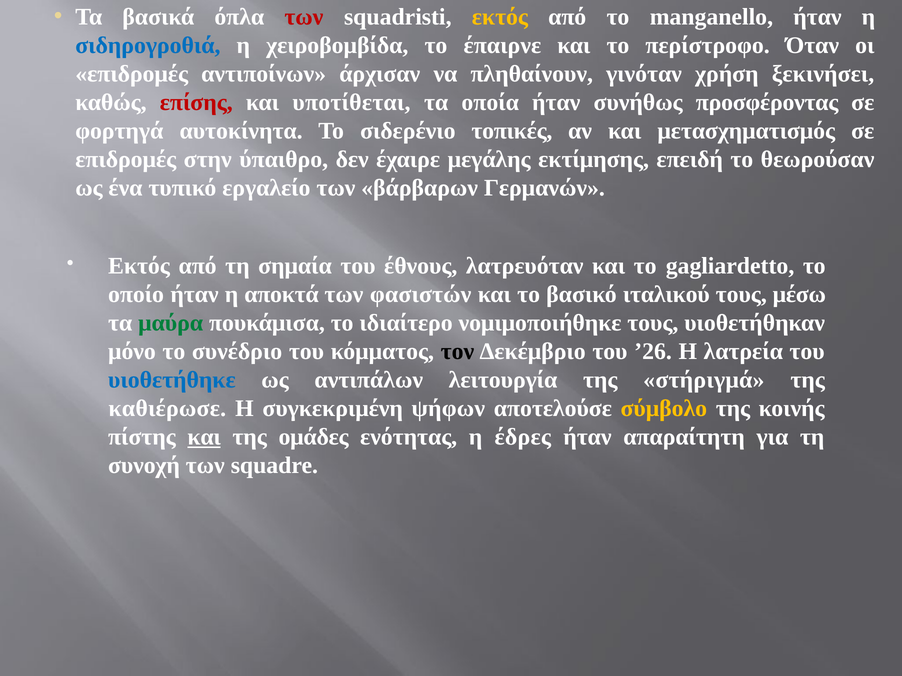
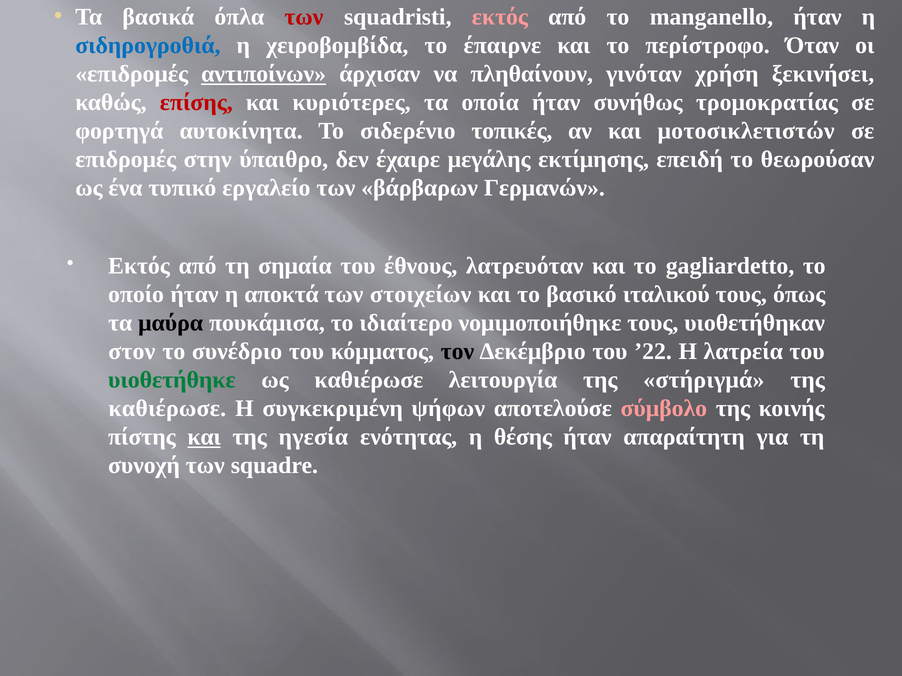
εκτός colour: yellow -> pink (500, 17)
αντιποίνων underline: none -> present (264, 74)
υποτίθεται: υποτίθεται -> κυριότερες (352, 103)
προσφέροντας: προσφέροντας -> τρομοκρατίας (767, 103)
μετασχηματισμός: μετασχηματισμός -> μοτοσικλετιστών (746, 131)
φασιστών: φασιστών -> στοιχείων (421, 295)
μέσω: μέσω -> όπως (799, 295)
μαύρα colour: green -> black (171, 323)
μόνο: μόνο -> στον (132, 352)
’26: ’26 -> ’22 (653, 352)
υιοθετήθηκε colour: blue -> green (172, 380)
ως αντιπάλων: αντιπάλων -> καθιέρωσε (369, 380)
σύμβολο colour: yellow -> pink (664, 409)
ομάδες: ομάδες -> ηγεσία (313, 437)
έδρες: έδρες -> θέσης (523, 437)
